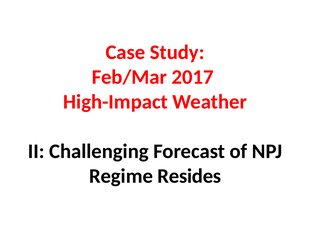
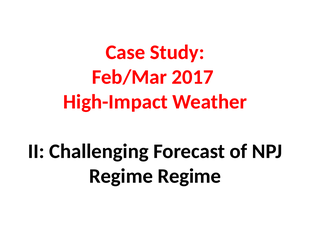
Regime Resides: Resides -> Regime (189, 177)
